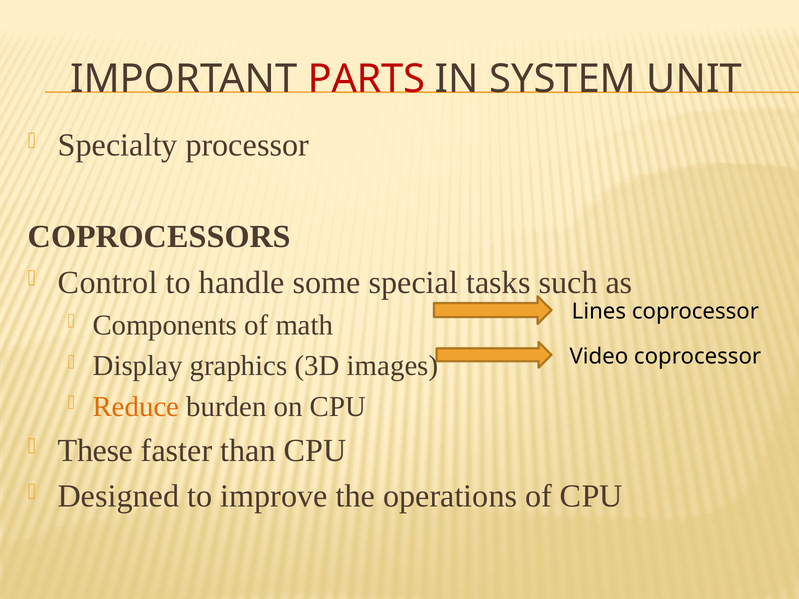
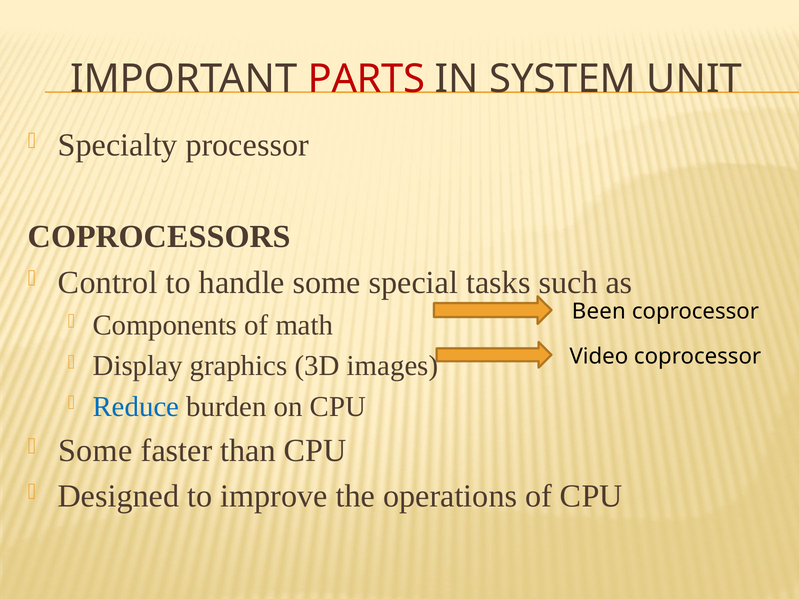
Lines: Lines -> Been (599, 312)
Reduce colour: orange -> blue (136, 407)
These: These -> Some (95, 451)
